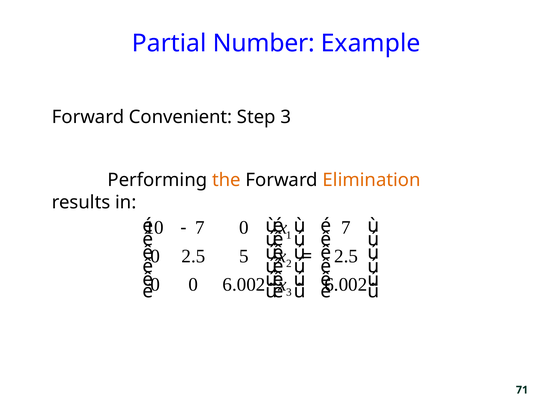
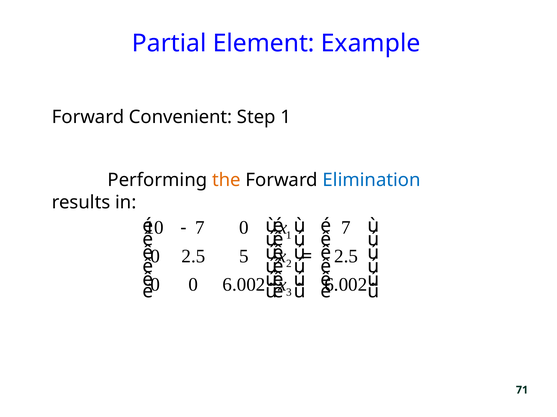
Number: Number -> Element (264, 43)
Step 3: 3 -> 1 (286, 117)
Elimination colour: orange -> blue (372, 180)
